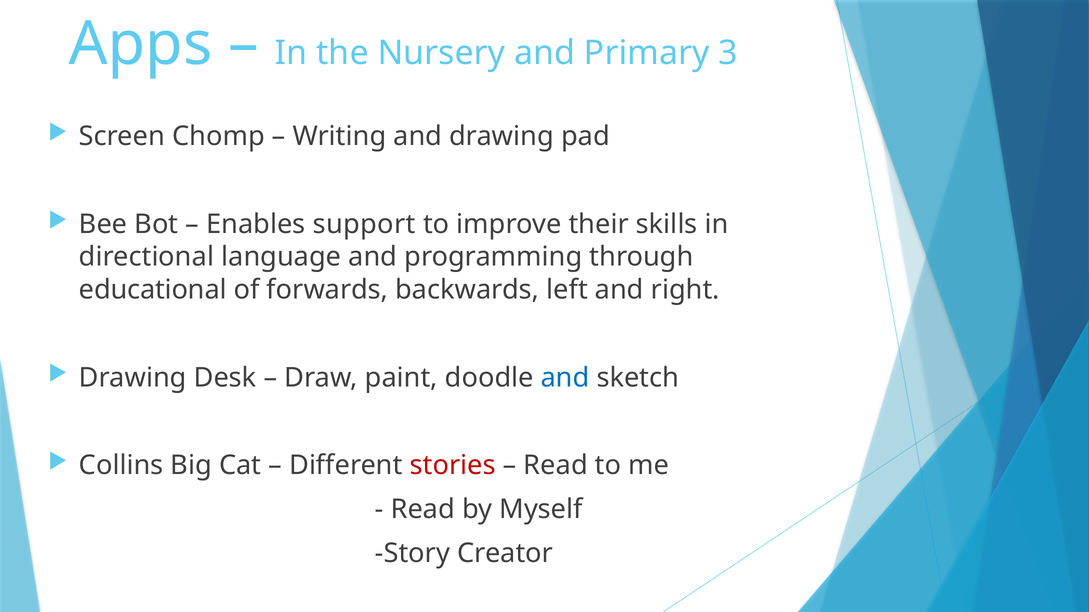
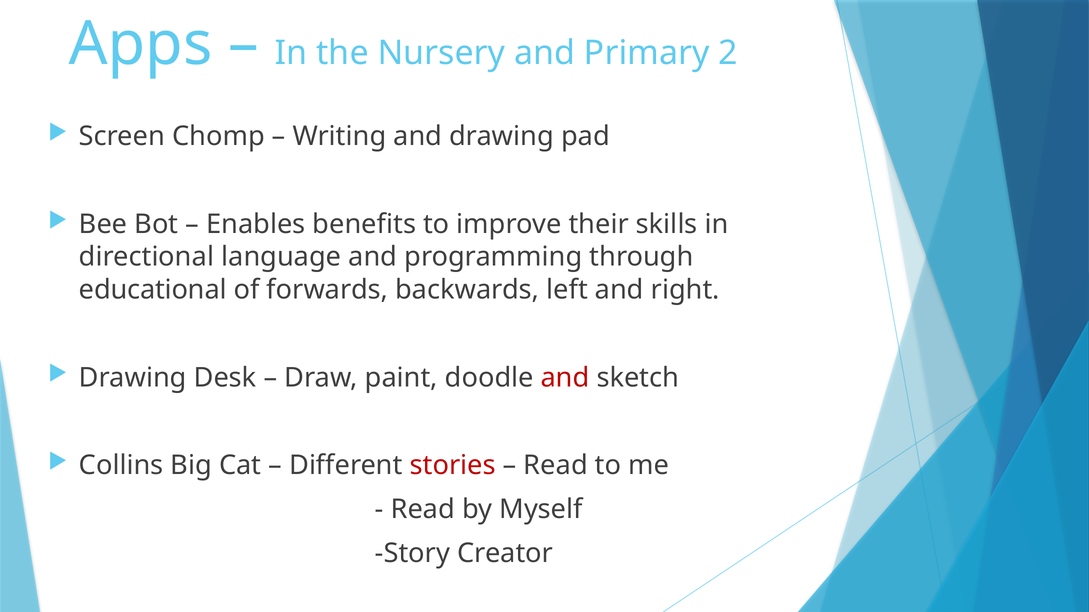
3: 3 -> 2 (728, 53)
support: support -> benefits (364, 224)
and colour: blue -> red (565, 378)
